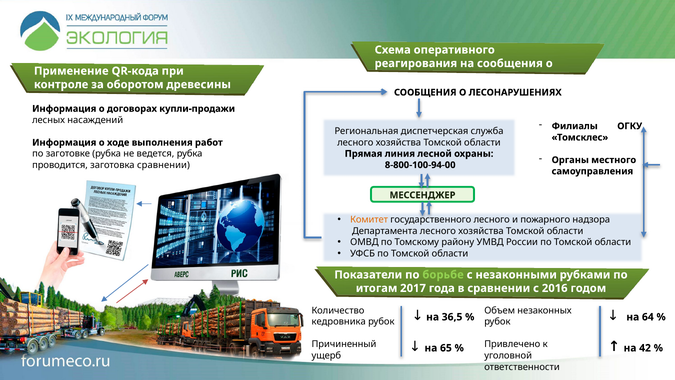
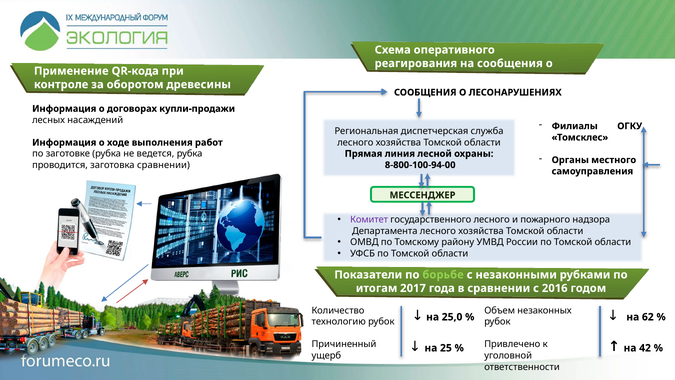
Комитет colour: orange -> purple (369, 220)
36,5: 36,5 -> 25,0 (452, 317)
64: 64 -> 62 (648, 317)
кедровника: кедровника -> технологию (339, 322)
65: 65 -> 25 (446, 348)
